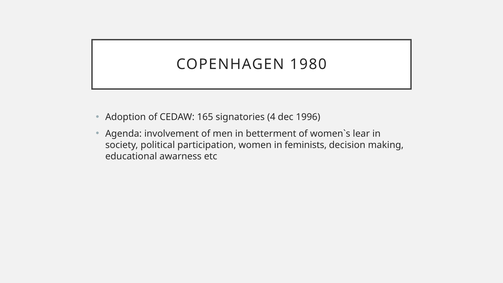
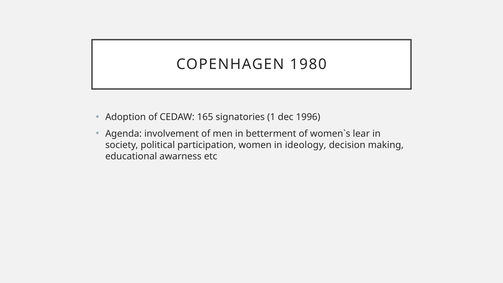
4: 4 -> 1 (271, 117)
feminists: feminists -> ideology (306, 145)
